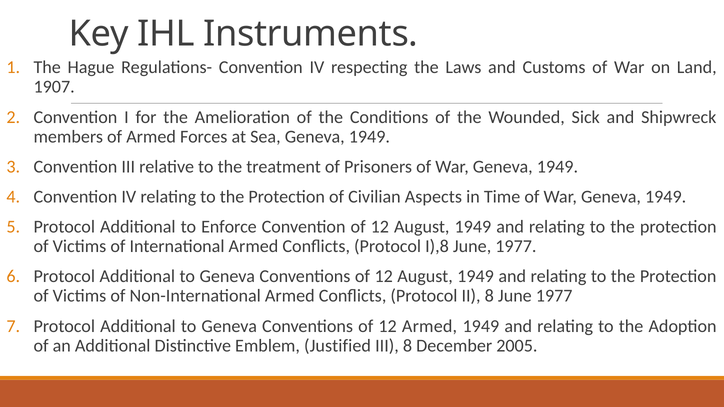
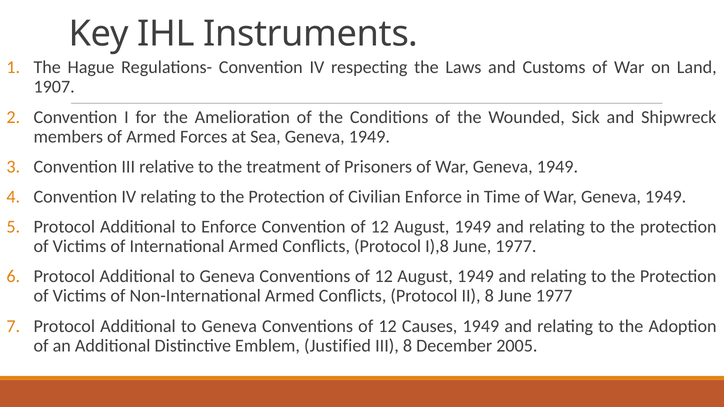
Civilian Aspects: Aspects -> Enforce (433, 197)
12 Armed: Armed -> Causes (430, 326)
